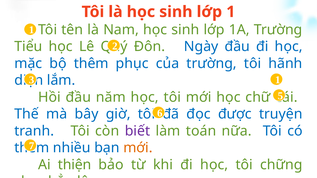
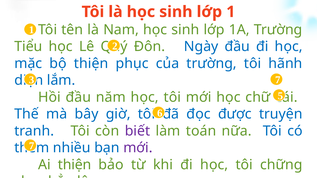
bộ thêm: thêm -> thiện (91, 63)
1: 1 -> 7 (278, 80)
mới colour: orange -> purple (138, 148)
